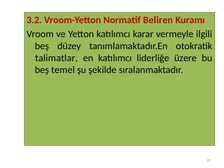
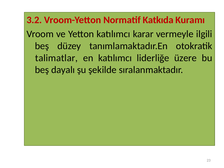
Beliren: Beliren -> Katkıda (158, 20)
temel: temel -> dayalı (63, 70)
